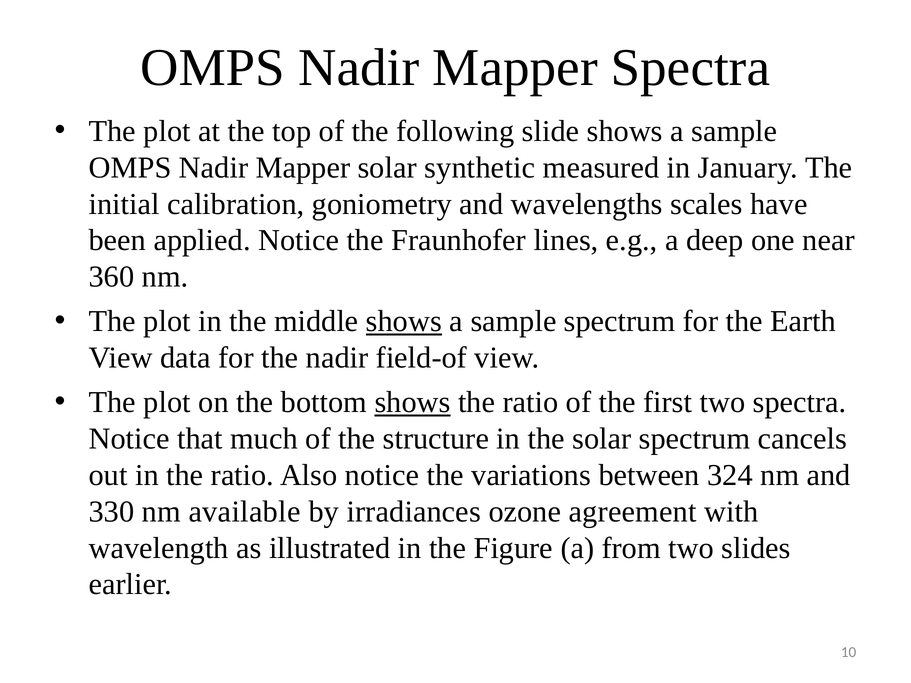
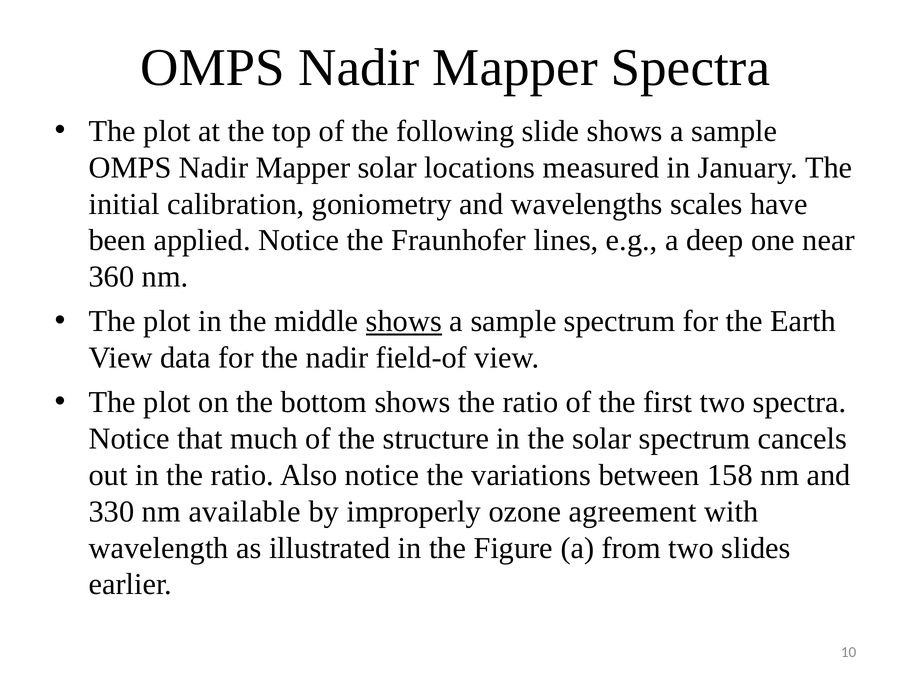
synthetic: synthetic -> locations (480, 168)
shows underline: present -> none (412, 402)
324: 324 -> 158 (730, 475)
irradiances: irradiances -> improperly (414, 512)
